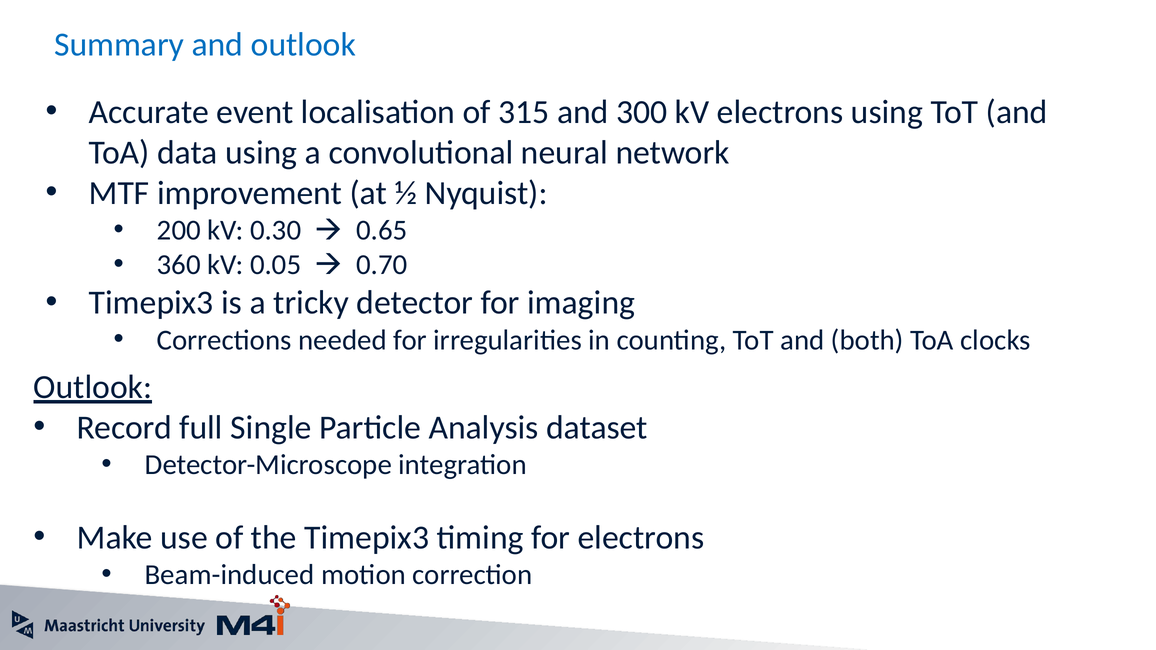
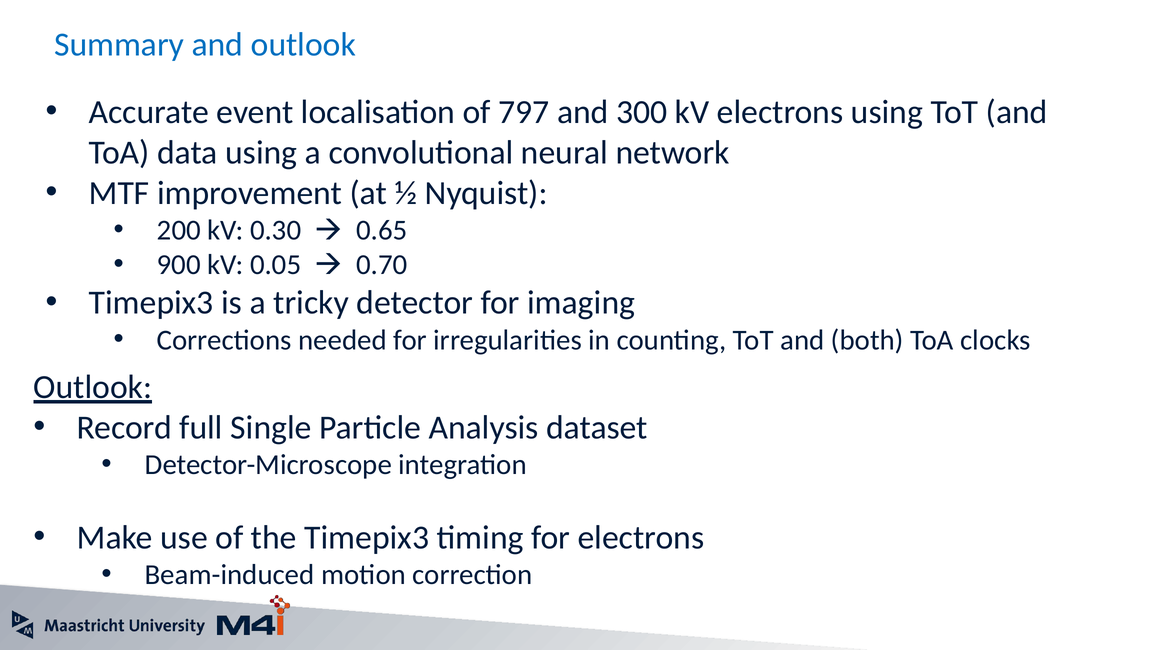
315: 315 -> 797 (524, 112)
360: 360 -> 900 (179, 265)
